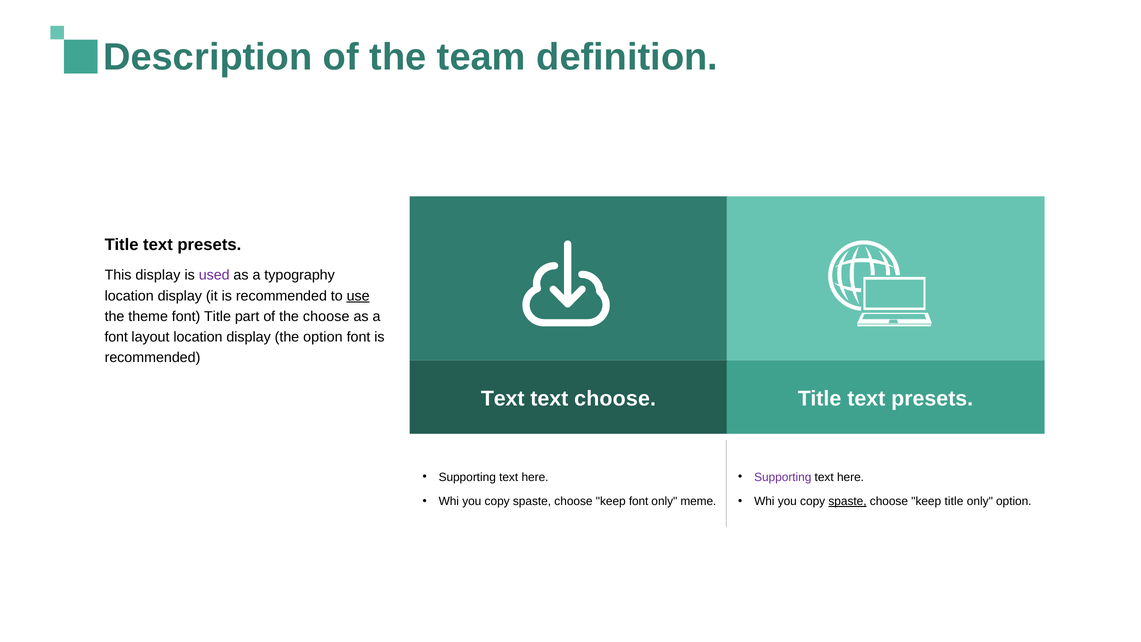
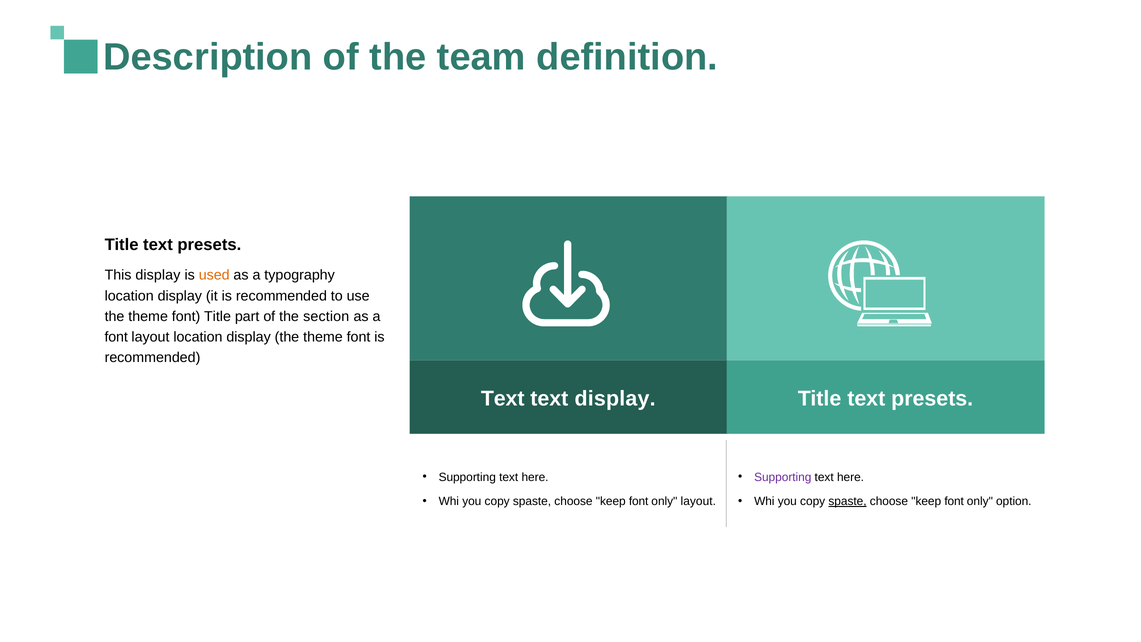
used colour: purple -> orange (214, 275)
use underline: present -> none (358, 296)
the choose: choose -> section (326, 316)
display the option: option -> theme (323, 337)
text choose: choose -> display (615, 398)
only meme: meme -> layout (698, 501)
title: title -> font (954, 501)
